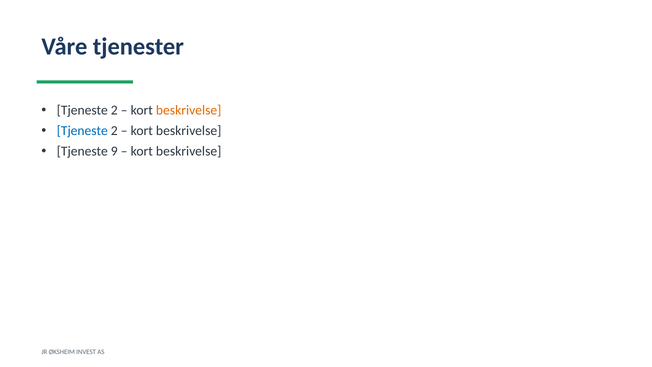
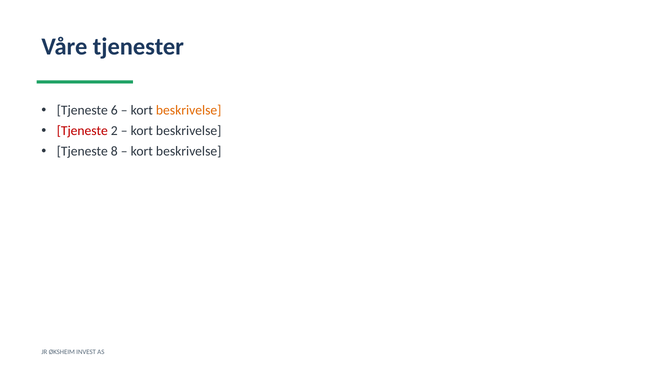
2: 2 -> 6 (114, 110)
Tjeneste colour: blue -> red (82, 131)
9: 9 -> 8 (114, 151)
